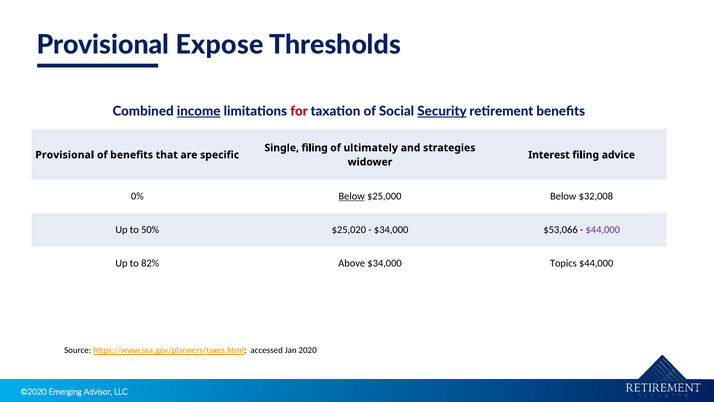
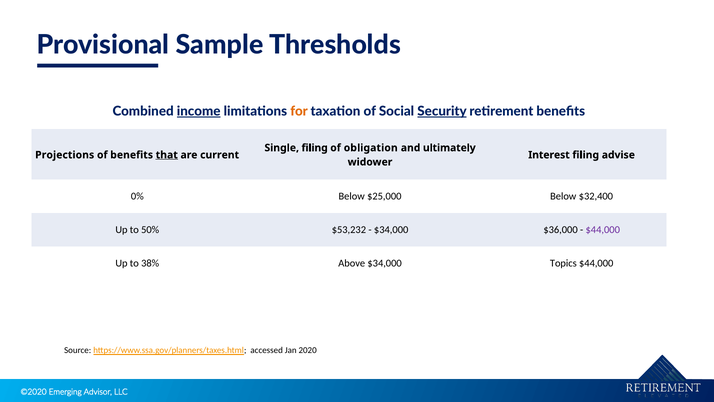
Expose: Expose -> Sample (220, 45)
for colour: red -> orange (299, 111)
ultimately: ultimately -> obligation (371, 148)
strategies: strategies -> ultimately (449, 148)
Provisional: Provisional -> Projections (65, 155)
that underline: none -> present (167, 155)
specific: specific -> current (220, 155)
advice: advice -> advise (618, 155)
Below underline: present -> none (352, 196)
$32,008: $32,008 -> $32,400 (596, 196)
$25,020: $25,020 -> $53,232 (349, 230)
$53,066: $53,066 -> $36,000 (561, 230)
82%: 82% -> 38% (150, 263)
